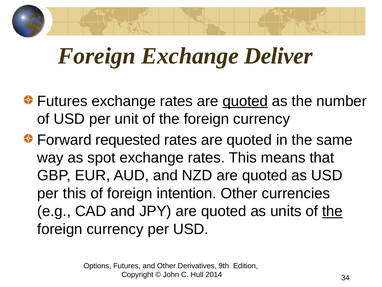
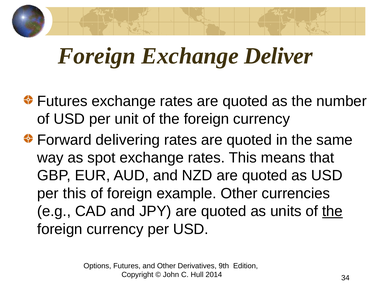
quoted underline: present -> none (245, 101)
requested: requested -> delivering (128, 140)
intention: intention -> example (187, 193)
